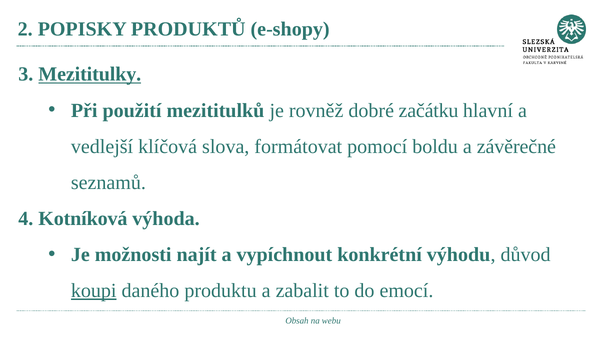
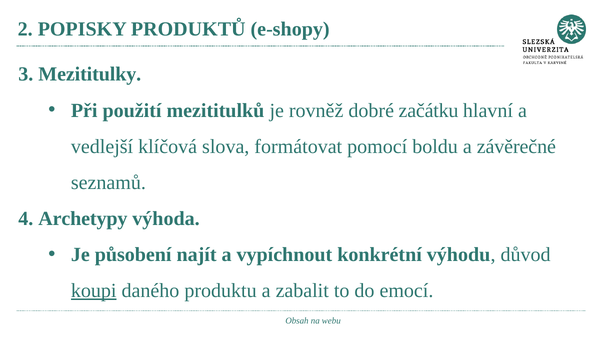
Mezititulky underline: present -> none (90, 74)
Kotníková: Kotníková -> Archetypy (83, 219)
možnosti: možnosti -> působení (133, 255)
